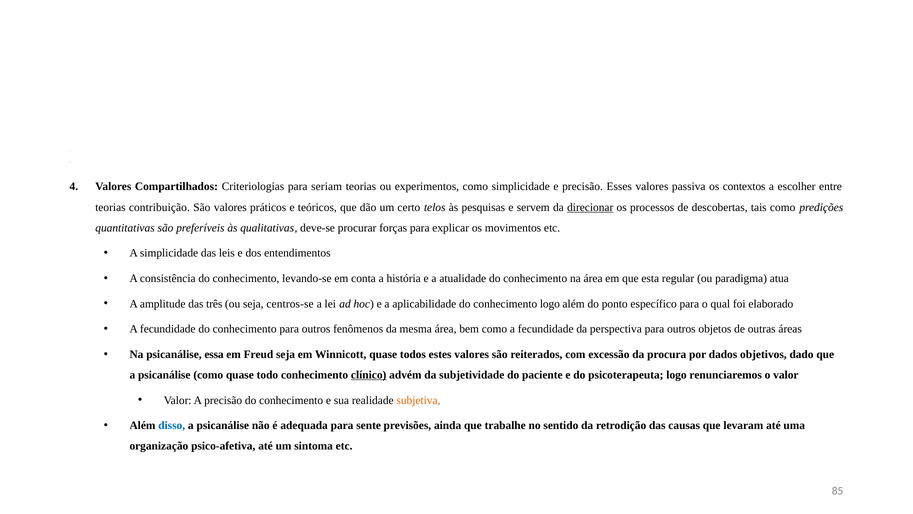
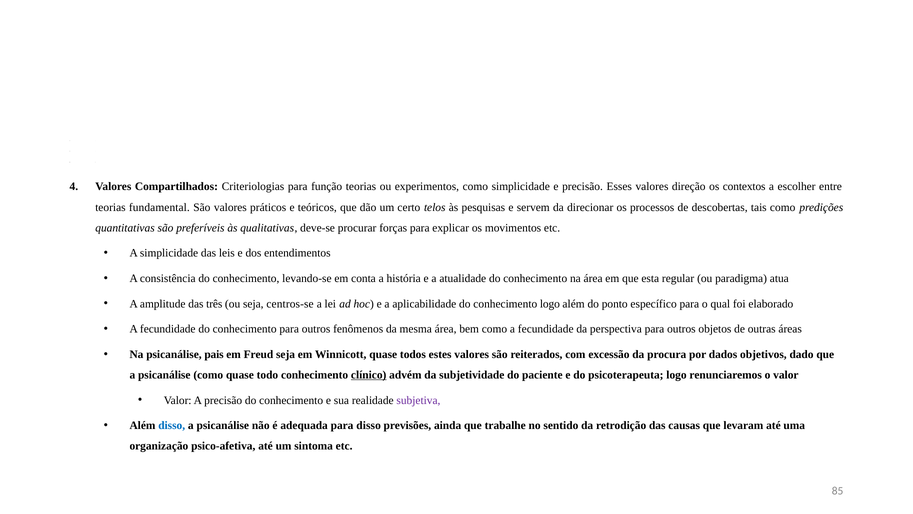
seriam: seriam -> função (327, 187)
passiva: passiva -> direção (689, 187)
contribuição: contribuição -> fundamental (159, 207)
direcionar underline: present -> none (590, 207)
essa: essa -> pais (214, 354)
subjetiva colour: orange -> purple (418, 400)
para sente: sente -> disso (369, 425)
